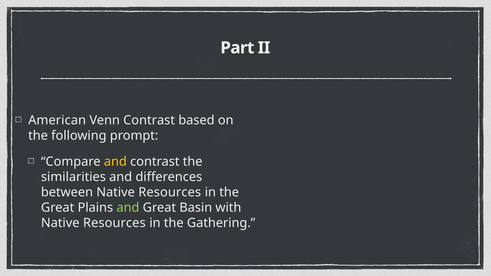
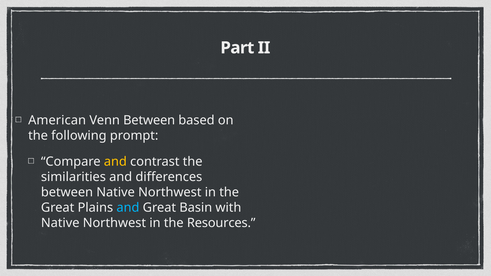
Venn Contrast: Contrast -> Between (149, 120)
between Native Resources: Resources -> Northwest (170, 192)
and colour: light green -> light blue (128, 208)
Resources: Resources -> Northwest (114, 223)
Gathering: Gathering -> Resources (221, 223)
